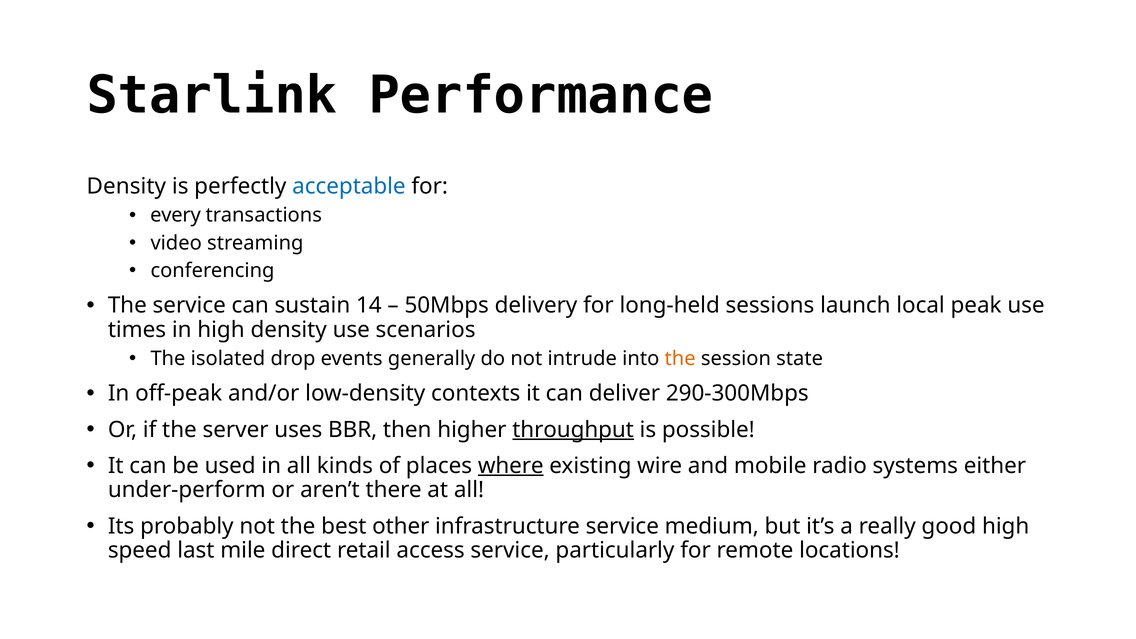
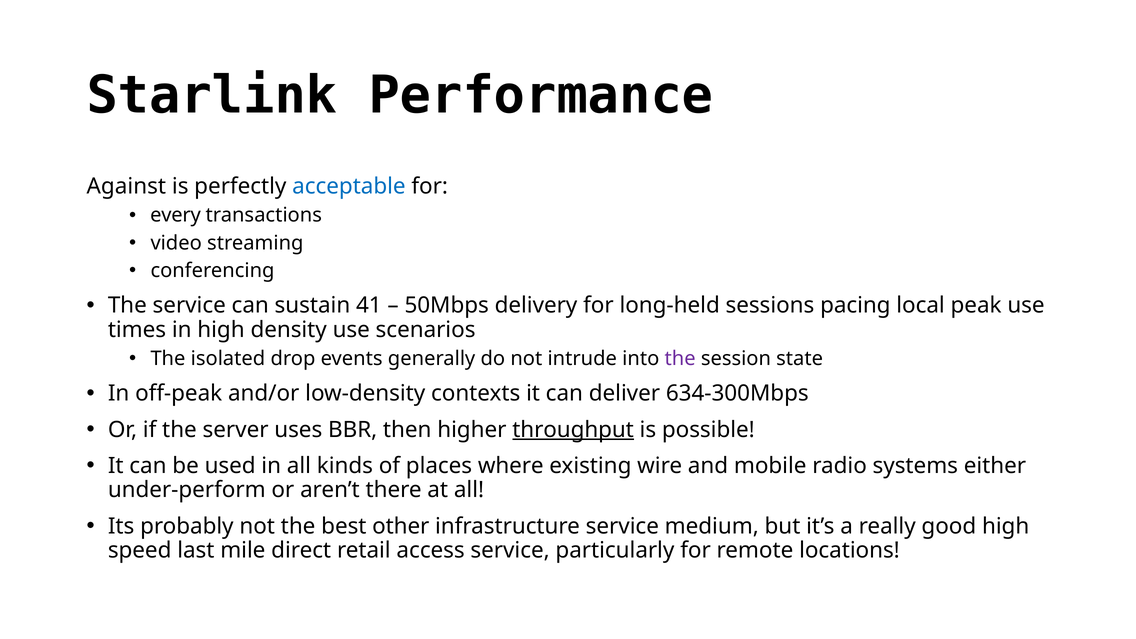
Density: Density -> Against (126, 186)
14: 14 -> 41 (369, 305)
launch: launch -> pacing (855, 305)
the colour: orange -> purple (680, 359)
290-300Mbps: 290-300Mbps -> 634-300Mbps (737, 393)
where underline: present -> none (511, 466)
